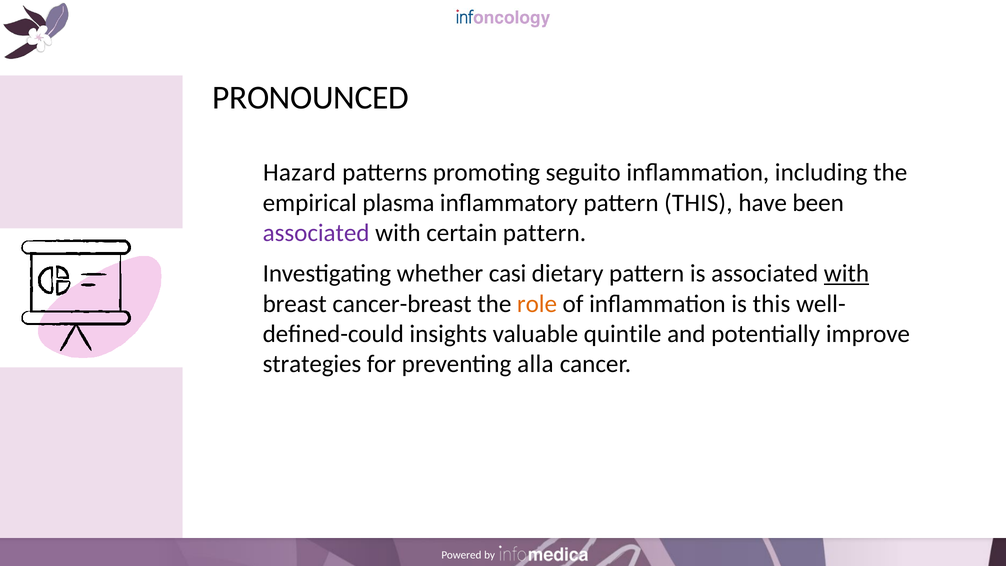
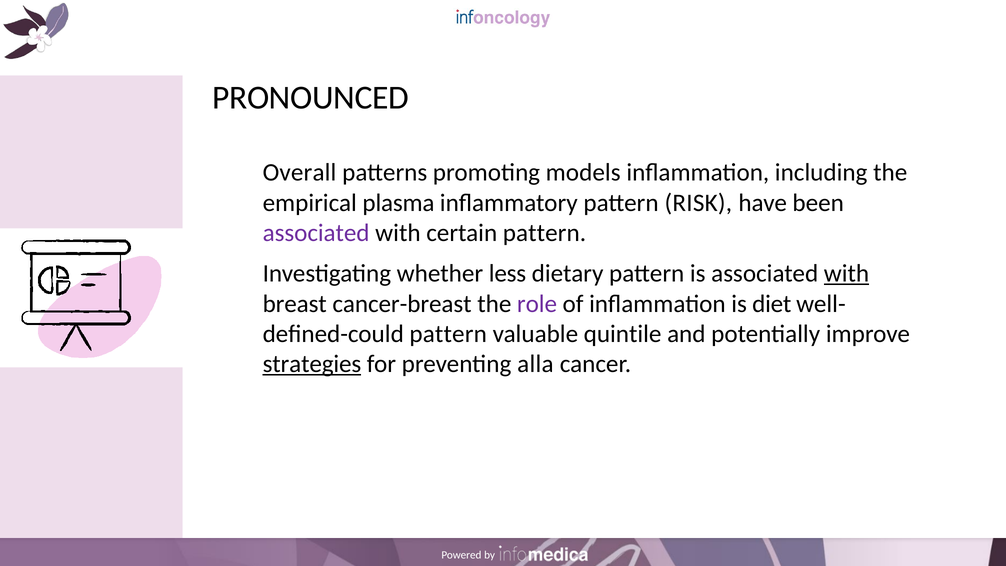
Hazard: Hazard -> Overall (300, 173)
seguito: seguito -> models (583, 173)
pattern THIS: THIS -> RISK (698, 203)
casi: casi -> less (508, 274)
role colour: orange -> purple (537, 304)
is this: this -> diet (772, 304)
insights: insights -> pattern (448, 334)
strategies underline: none -> present (312, 364)
